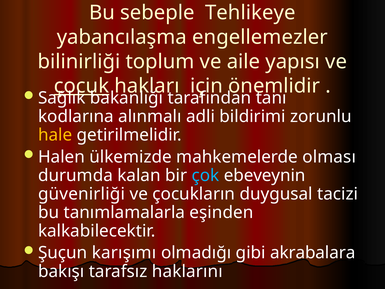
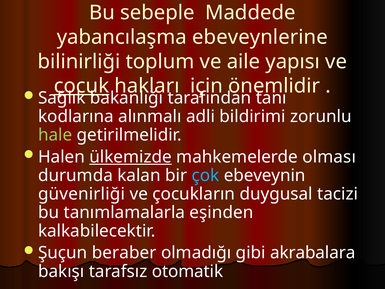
Tehlikeye: Tehlikeye -> Maddede (250, 13)
engellemezler: engellemezler -> ebeveynlerine (260, 37)
hale colour: yellow -> light green (55, 135)
ülkemizde underline: none -> present (131, 157)
karışımı: karışımı -> beraber (124, 253)
haklarını: haklarını -> otomatik (187, 271)
